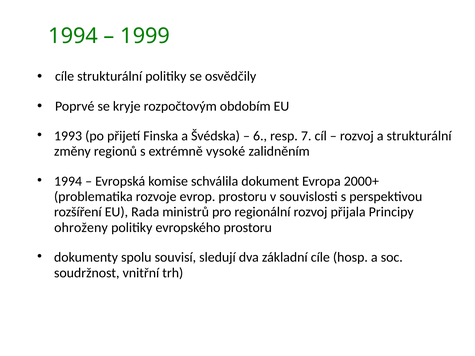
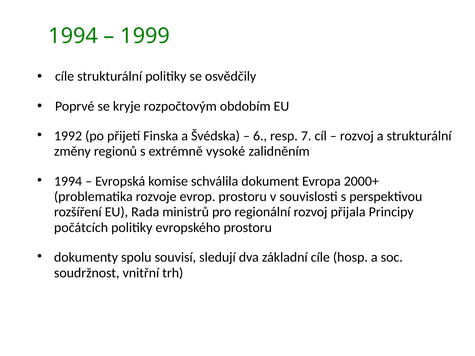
1993: 1993 -> 1992 (68, 136)
ohroženy: ohroženy -> počátcích (81, 228)
